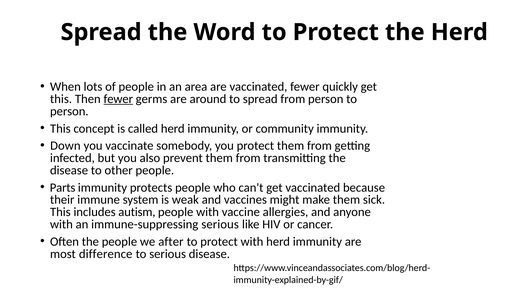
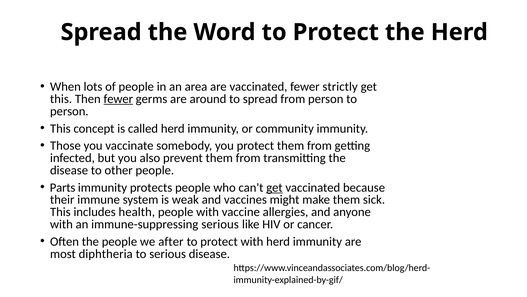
quickly: quickly -> strictly (340, 87)
Down: Down -> Those (65, 145)
get underline: none -> present (274, 187)
autism: autism -> health (137, 212)
difference: difference -> diphtheria (106, 253)
